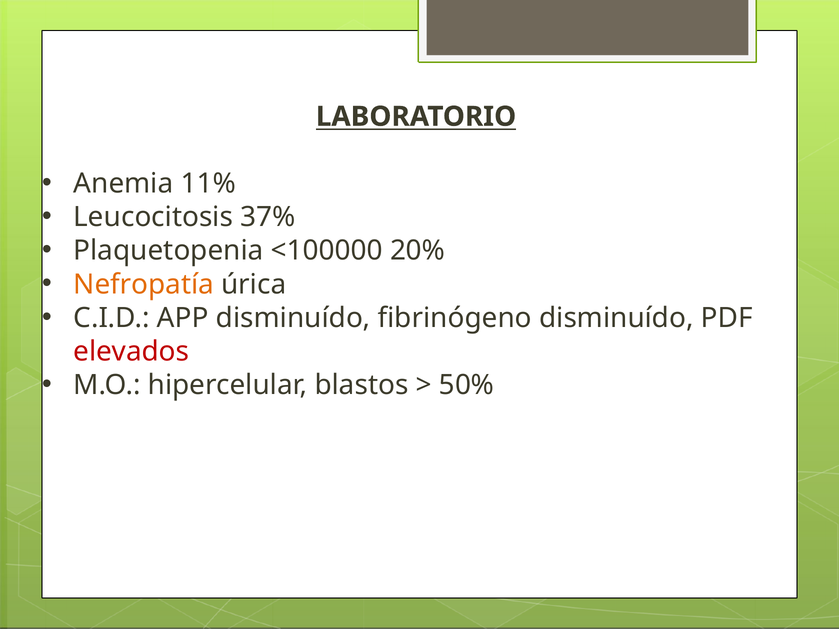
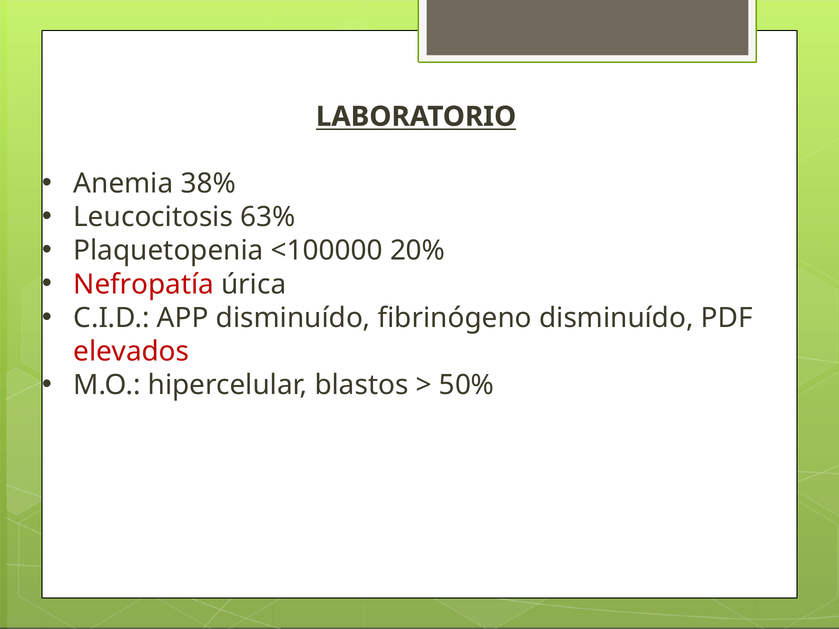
11%: 11% -> 38% (208, 184)
37%: 37% -> 63% (268, 217)
Nefropatía colour: orange -> red (144, 284)
